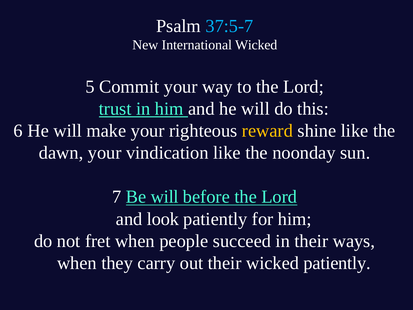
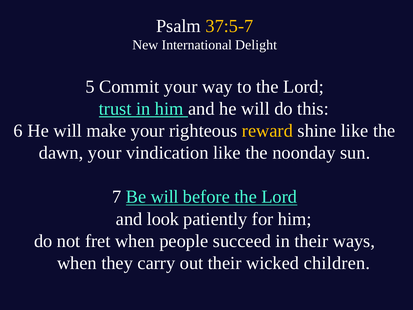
37:5-7 colour: light blue -> yellow (229, 26)
International Wicked: Wicked -> Delight (256, 45)
wicked patiently: patiently -> children (337, 263)
